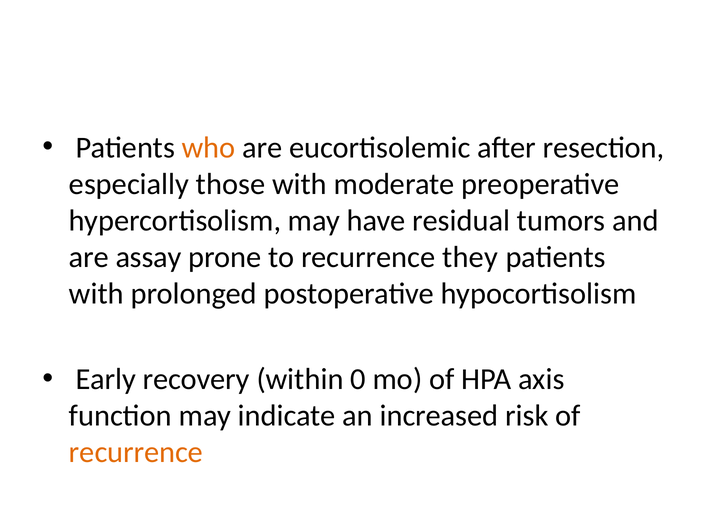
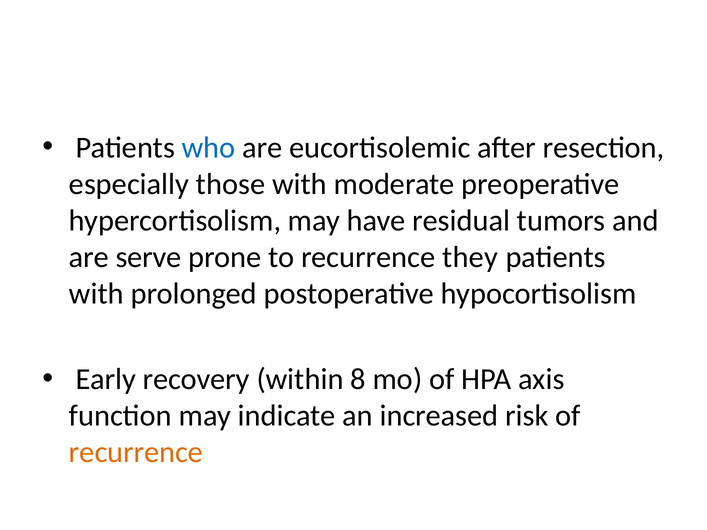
who colour: orange -> blue (209, 148)
assay: assay -> serve (149, 257)
0: 0 -> 8 (358, 380)
